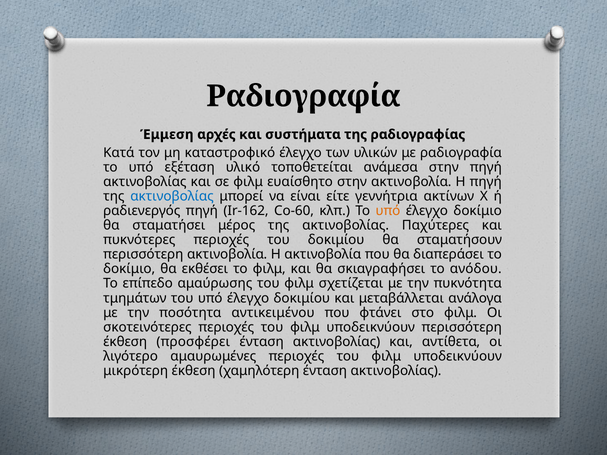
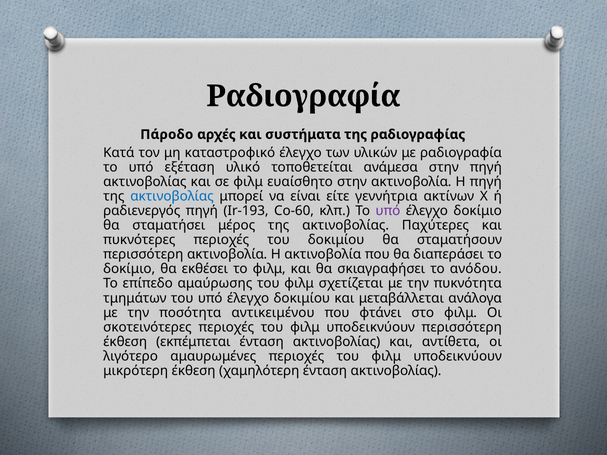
Έμμεση: Έμμεση -> Πάροδο (167, 135)
Ir-162: Ir-162 -> Ir-193 (246, 211)
υπό colour: orange -> purple (388, 211)
προσφέρει: προσφέρει -> εκπέμπεται (193, 342)
